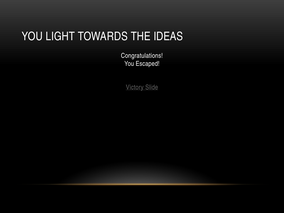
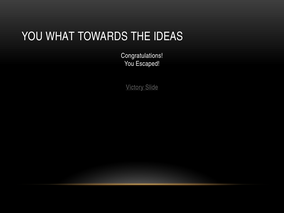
LIGHT: LIGHT -> WHAT (60, 36)
